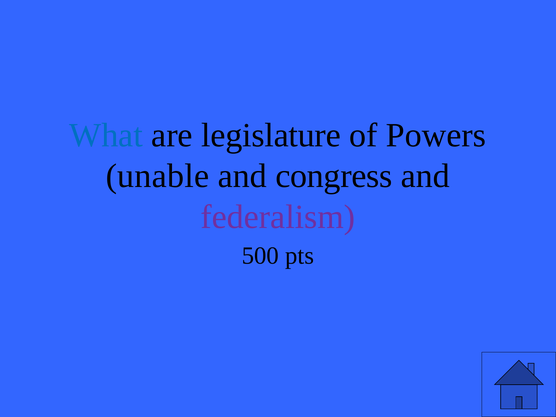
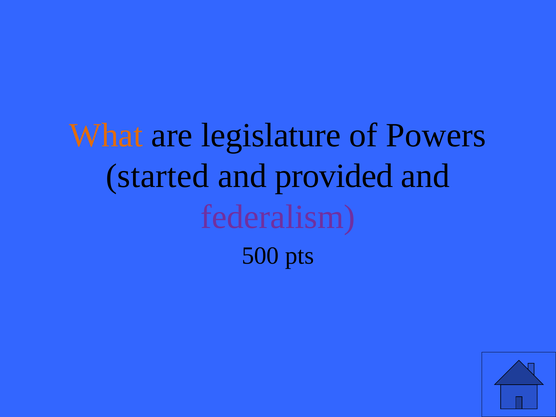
What colour: blue -> orange (106, 135)
unable: unable -> started (157, 176)
congress: congress -> provided (334, 176)
